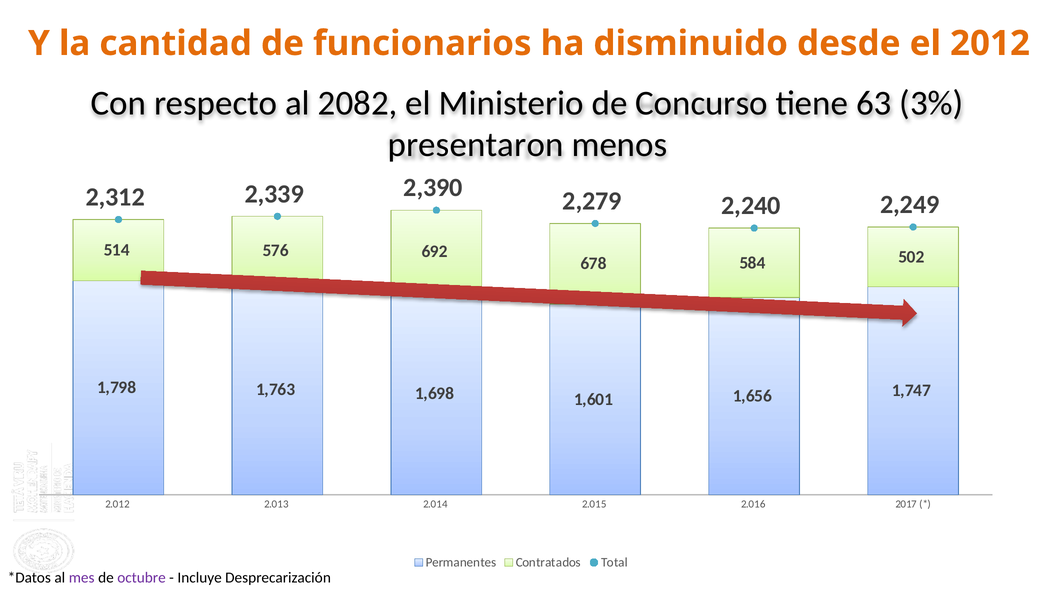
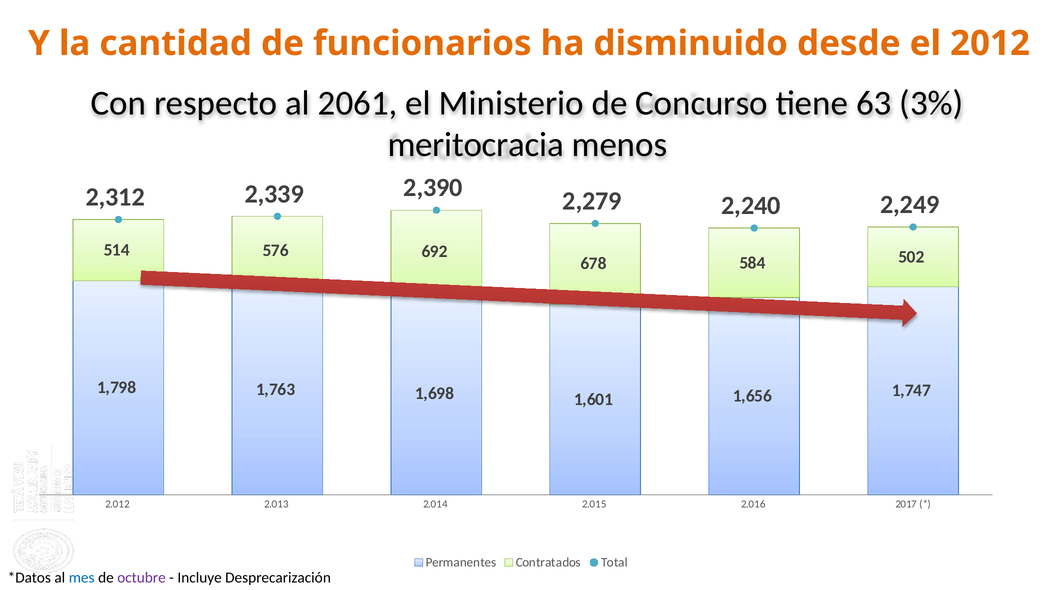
2082: 2082 -> 2061 (358, 103)
presentaron: presentaron -> meritocracia (476, 145)
mes colour: purple -> blue (82, 578)
